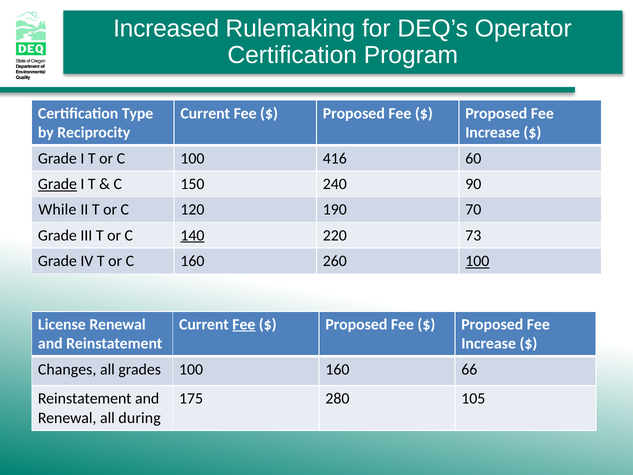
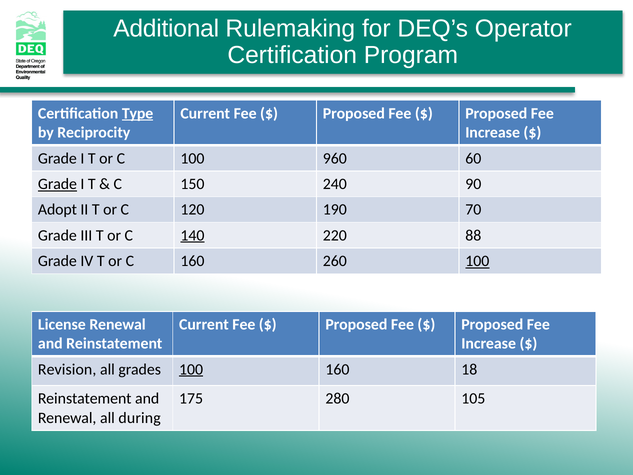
Increased: Increased -> Additional (166, 29)
Type underline: none -> present (138, 113)
416: 416 -> 960 (335, 158)
While: While -> Adopt (57, 210)
73: 73 -> 88 (473, 235)
Fee underline: present -> none (244, 324)
Changes: Changes -> Revision (67, 369)
100 underline: none -> present (191, 369)
66: 66 -> 18 (469, 369)
